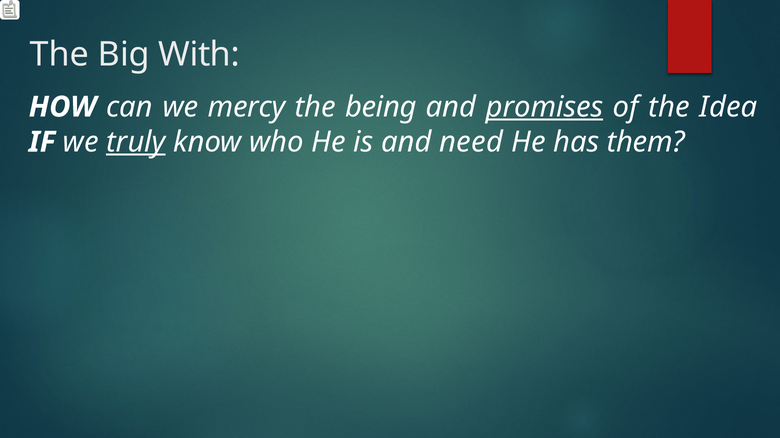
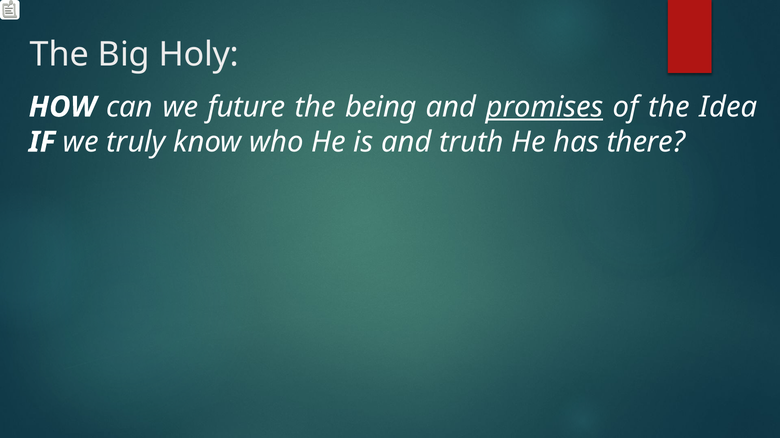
With: With -> Holy (199, 55)
mercy: mercy -> future (247, 107)
truly underline: present -> none (136, 142)
need: need -> truth (471, 142)
them: them -> there (646, 142)
